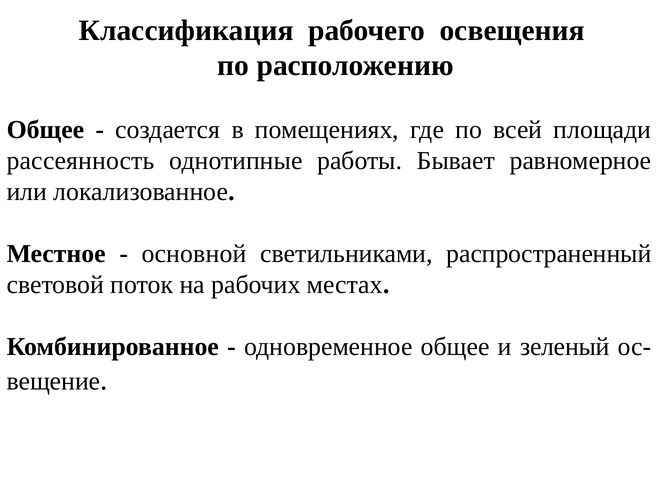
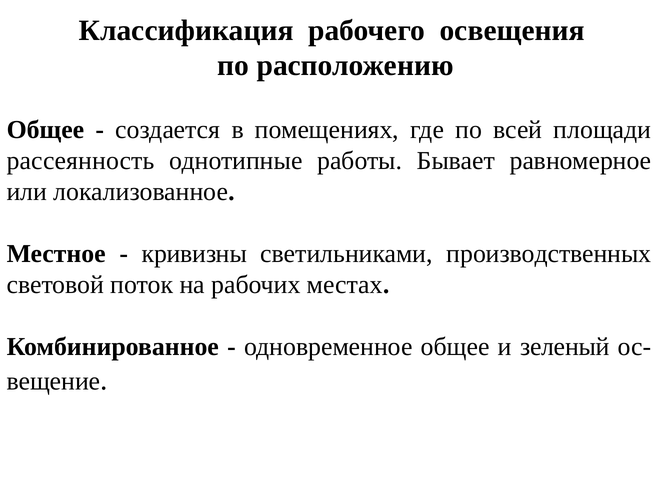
основной: основной -> кривизны (194, 254)
распространенный: распространенный -> производственных (549, 254)
